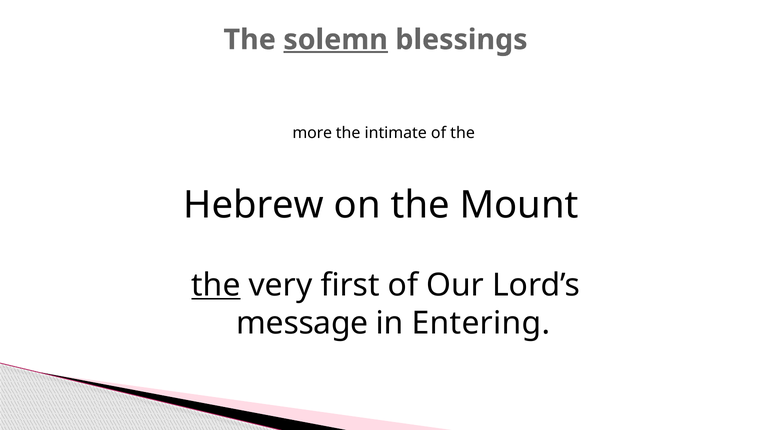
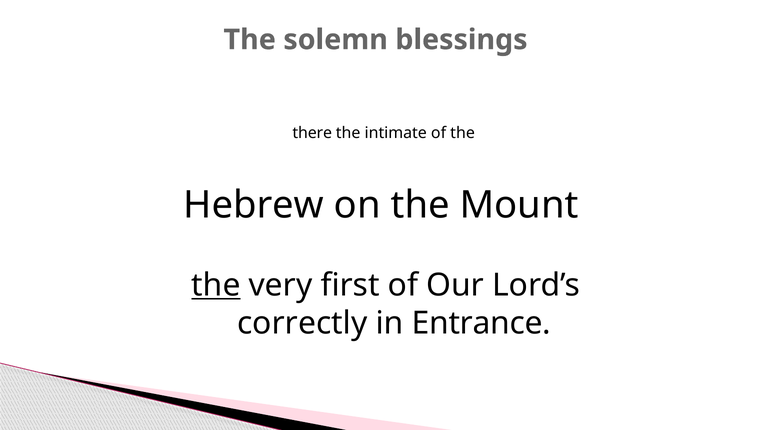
solemn underline: present -> none (336, 40)
more: more -> there (312, 133)
message: message -> correctly (302, 324)
Entering: Entering -> Entrance (481, 324)
